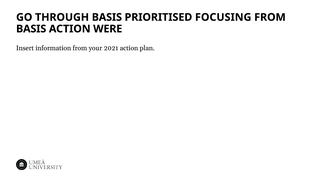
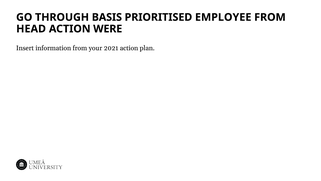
FOCUSING: FOCUSING -> EMPLOYEE (223, 17)
BASIS: BASIS -> HEAD (31, 29)
